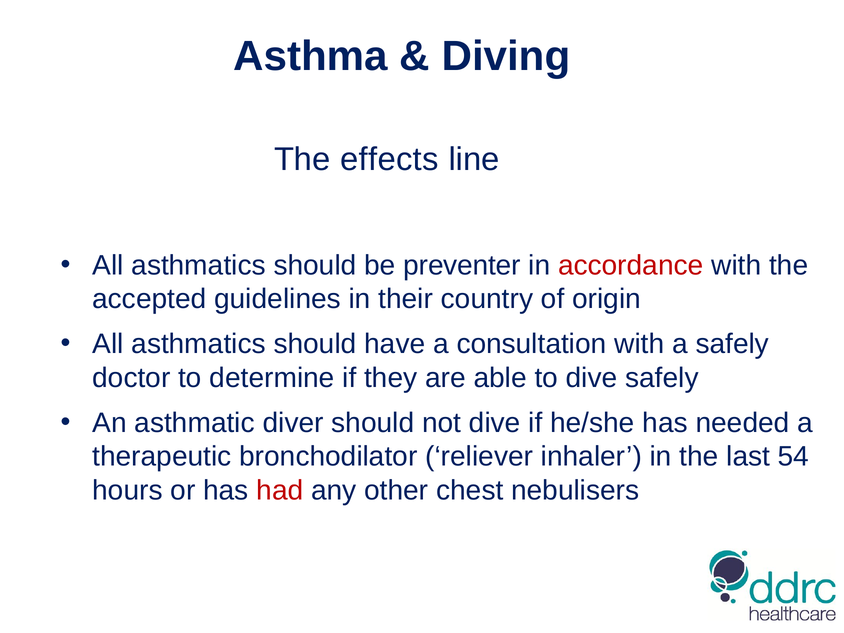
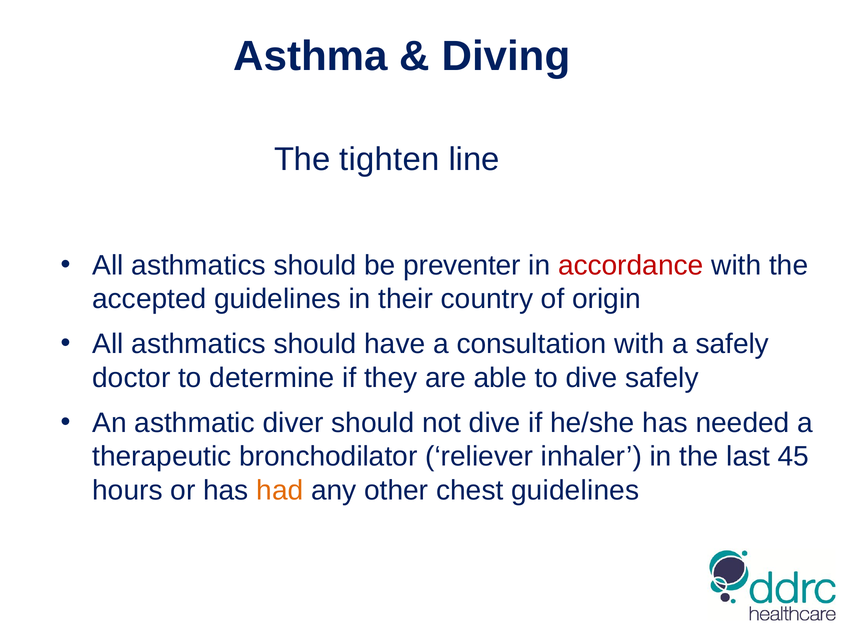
effects: effects -> tighten (389, 159)
54: 54 -> 45 (794, 457)
had colour: red -> orange (280, 490)
chest nebulisers: nebulisers -> guidelines (575, 490)
